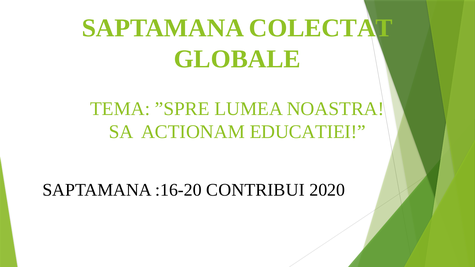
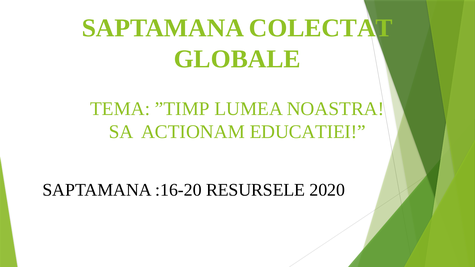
”SPRE: ”SPRE -> ”TIMP (182, 109)
CONTRIBUI: CONTRIBUI -> RESURSELE (256, 190)
